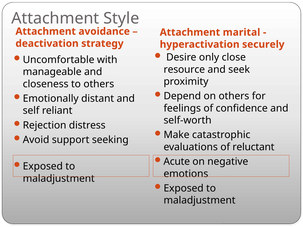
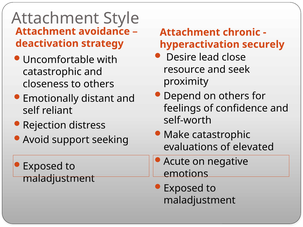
marital: marital -> chronic (242, 32)
only: only -> lead (209, 57)
manageable: manageable -> catastrophic (52, 72)
reluctant: reluctant -> elevated (253, 147)
